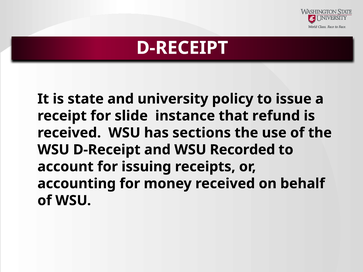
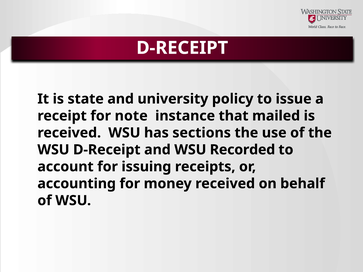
slide: slide -> note (131, 116)
refund: refund -> mailed (276, 116)
